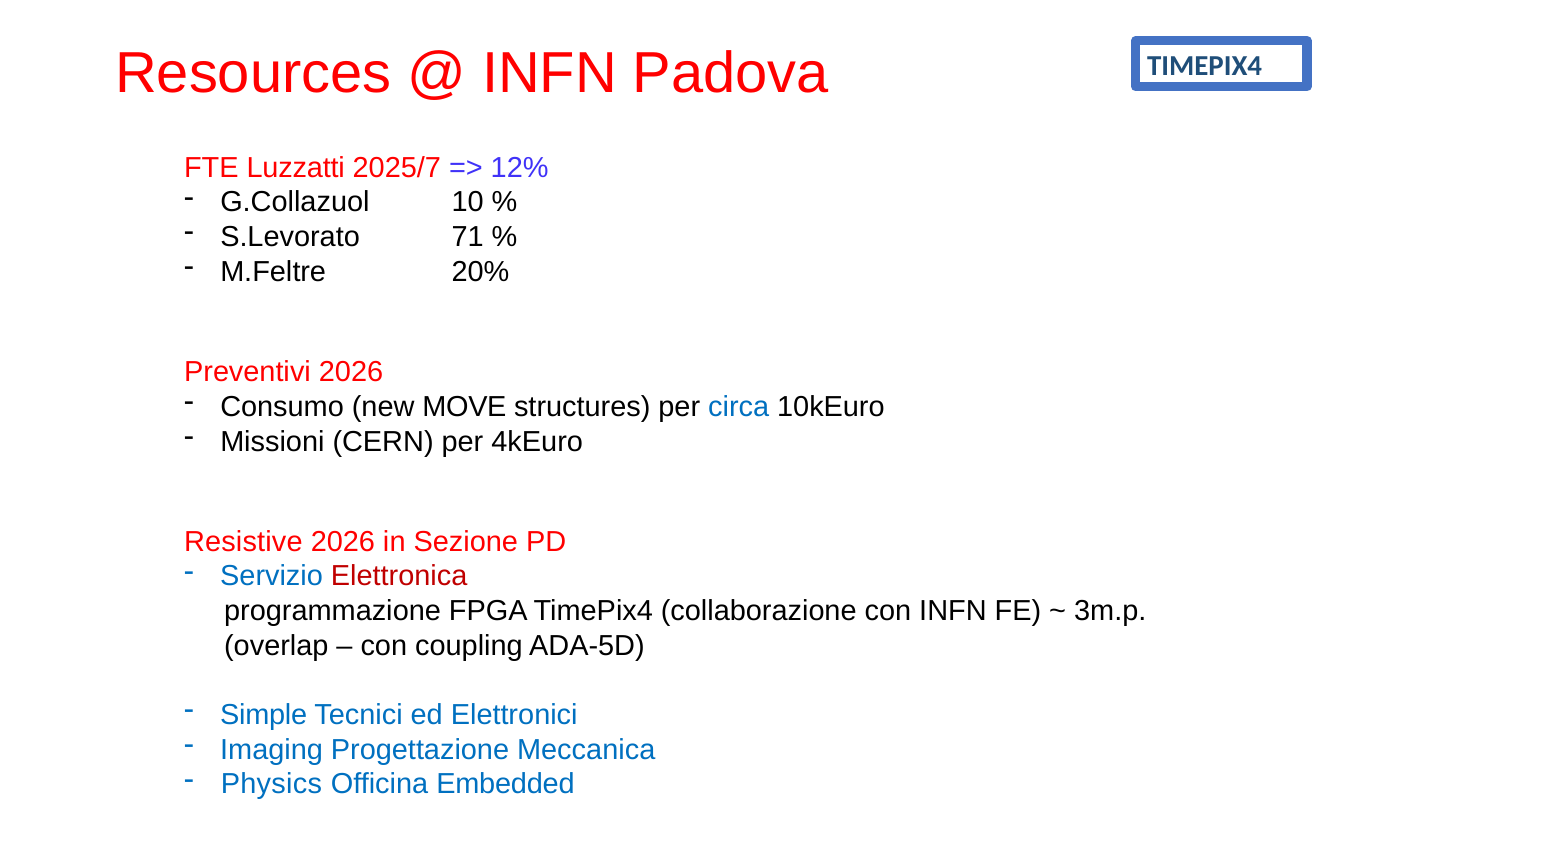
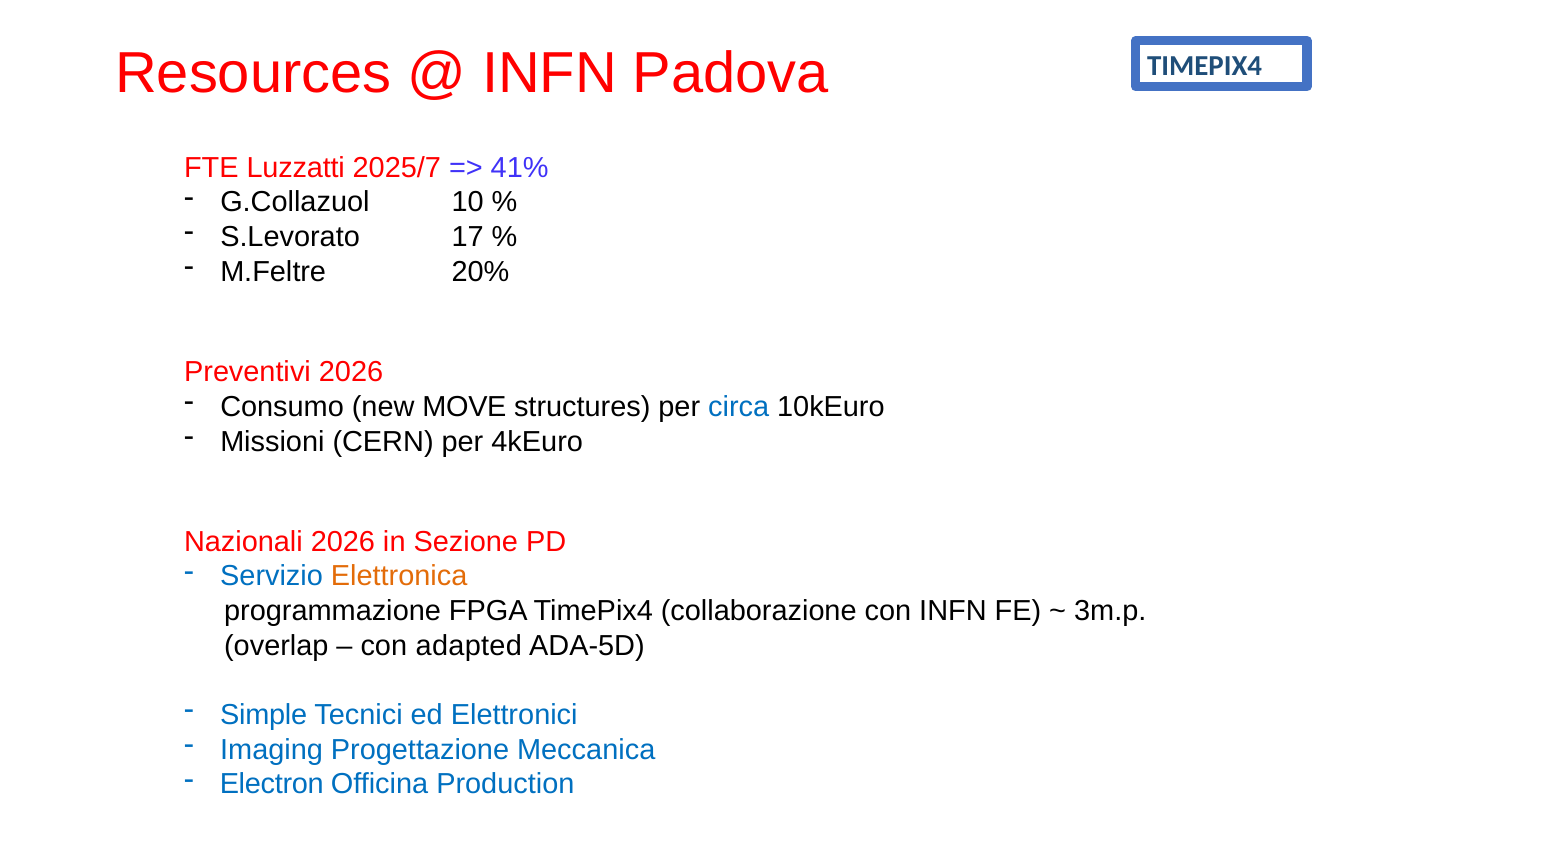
12%: 12% -> 41% (520, 168)
71: 71 -> 17 (468, 237)
Resistive: Resistive -> Nazionali (243, 542)
Elettronica colour: red -> orange (399, 577)
coupling: coupling -> adapted (469, 646)
Physics: Physics -> Electron (272, 785)
Embedded: Embedded -> Production (505, 785)
